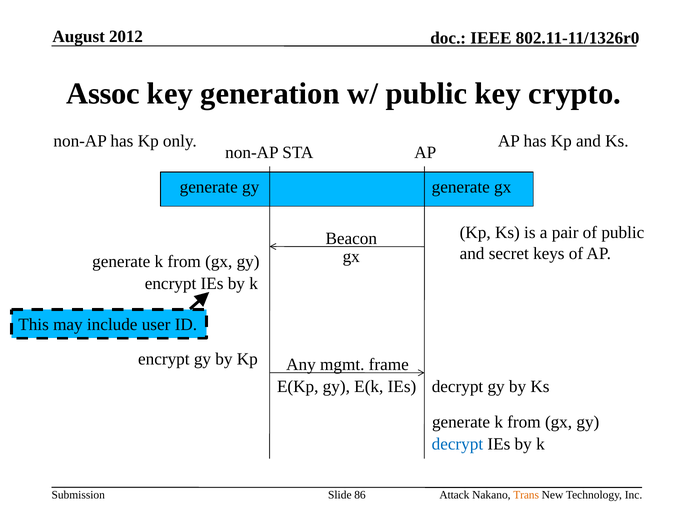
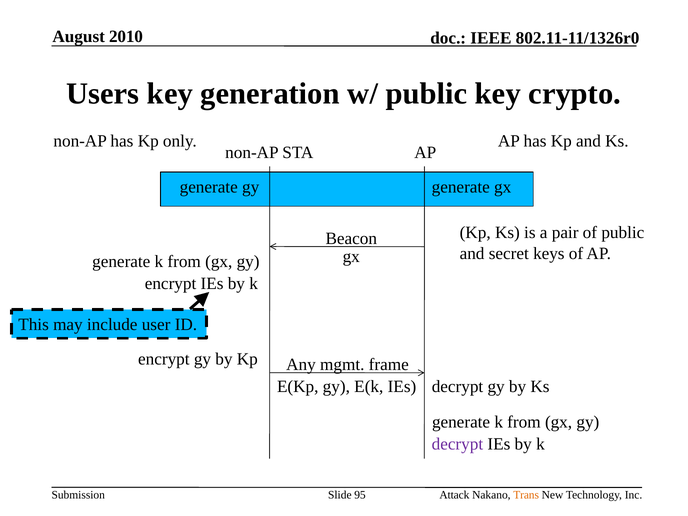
2012: 2012 -> 2010 (126, 36)
Assoc: Assoc -> Users (103, 94)
decrypt colour: blue -> purple (457, 444)
86: 86 -> 95 (360, 495)
